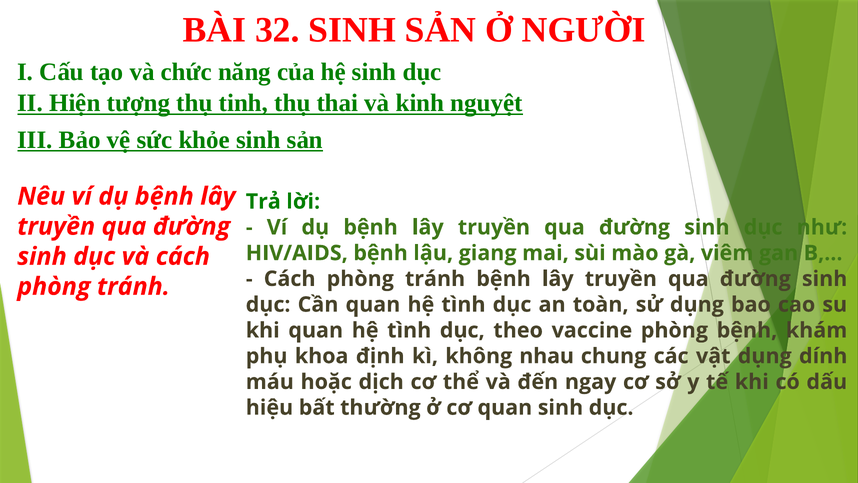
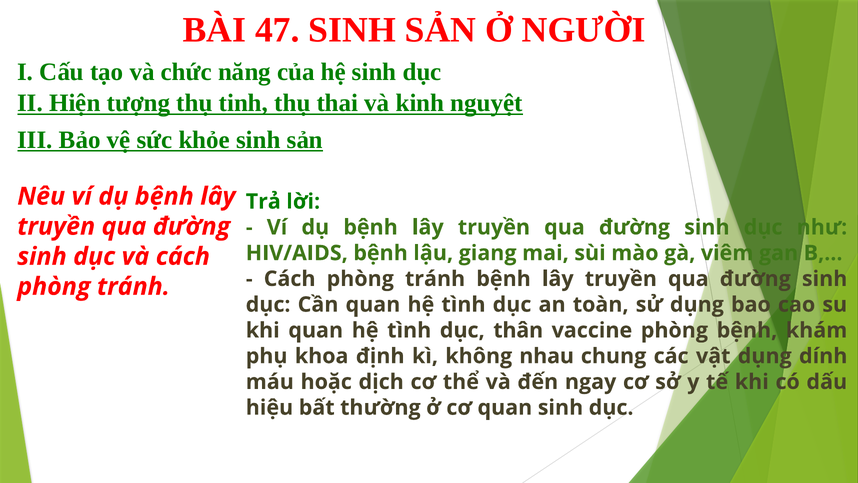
32: 32 -> 47 (277, 30)
theo: theo -> thân (518, 330)
